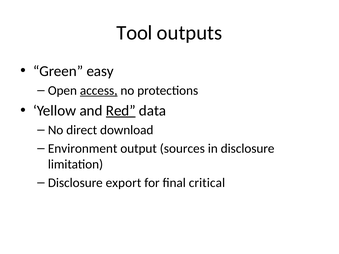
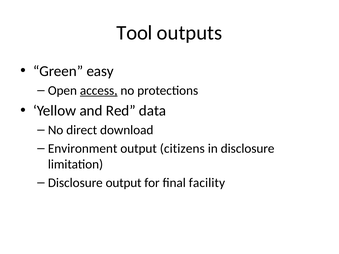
Red underline: present -> none (121, 111)
sources: sources -> citizens (182, 149)
Disclosure export: export -> output (124, 183)
critical: critical -> facility (207, 183)
